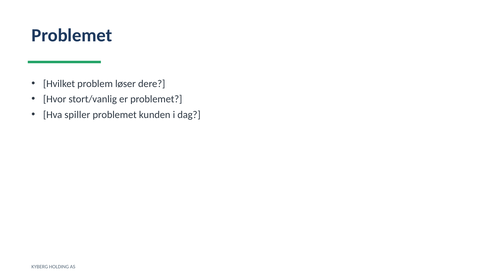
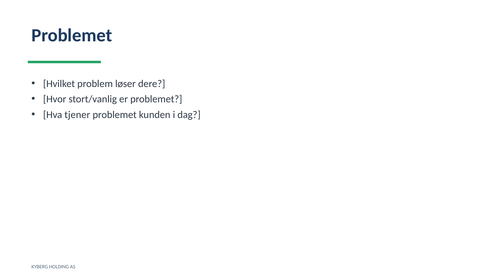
spiller: spiller -> tjener (77, 115)
